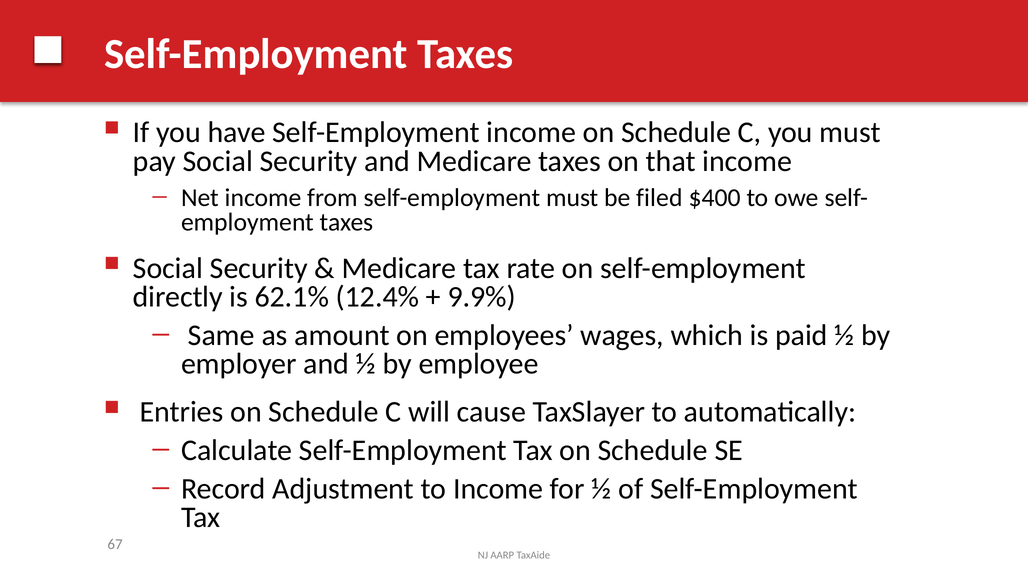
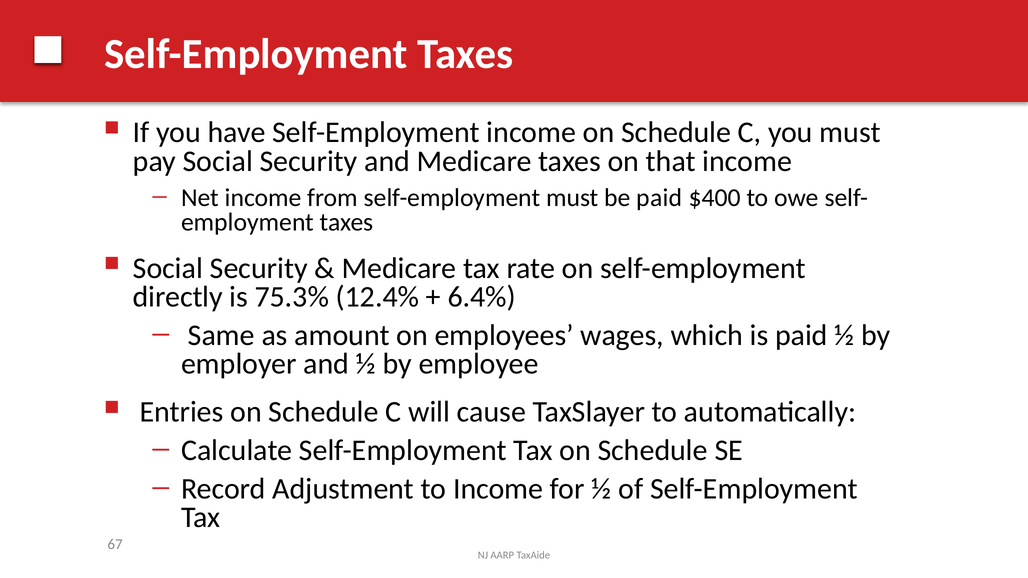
be filed: filed -> paid (659, 198)
62.1%: 62.1% -> 75.3% (292, 297)
9.9%: 9.9% -> 6.4% (482, 297)
